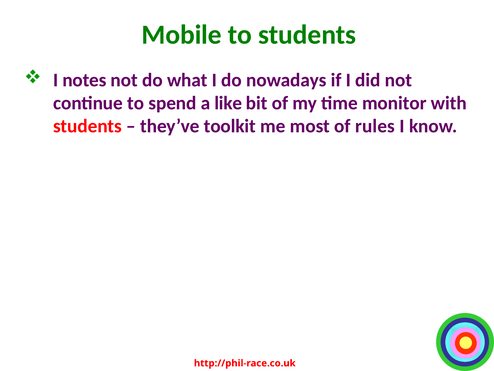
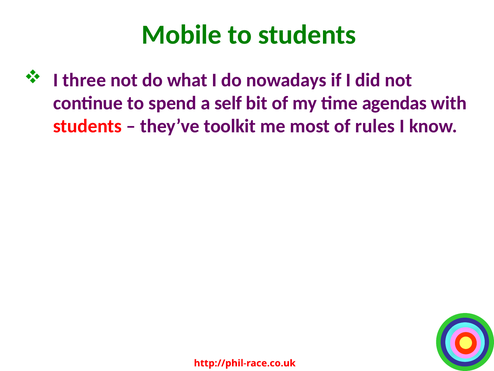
notes: notes -> three (84, 80)
like: like -> self (228, 103)
monitor: monitor -> agendas (394, 103)
